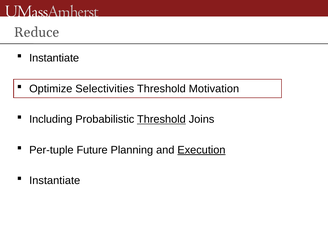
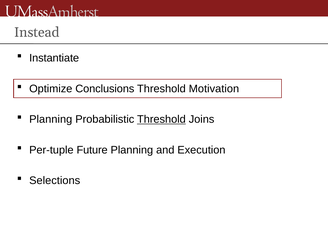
Reduce: Reduce -> Instead (37, 32)
Selectivities: Selectivities -> Conclusions (105, 89)
Including: Including -> Planning (51, 119)
Execution underline: present -> none (201, 150)
Instantiate: Instantiate -> Selections (55, 181)
